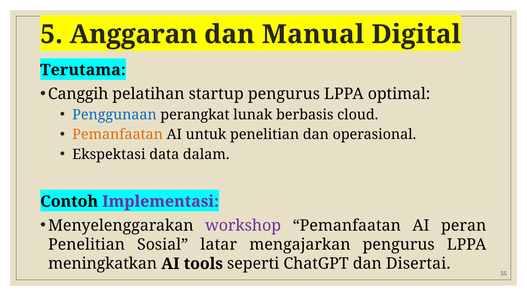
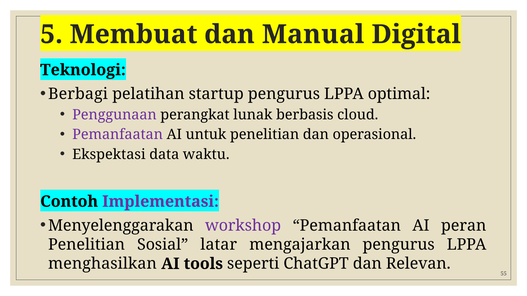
Anggaran: Anggaran -> Membuat (133, 34)
Terutama: Terutama -> Teknologi (83, 70)
Canggih: Canggih -> Berbagi (78, 94)
Penggunaan colour: blue -> purple (114, 115)
Pemanfaatan colour: orange -> purple (118, 135)
dalam: dalam -> waktu (206, 155)
meningkatkan: meningkatkan -> menghasilkan (102, 264)
Disertai: Disertai -> Relevan (418, 264)
